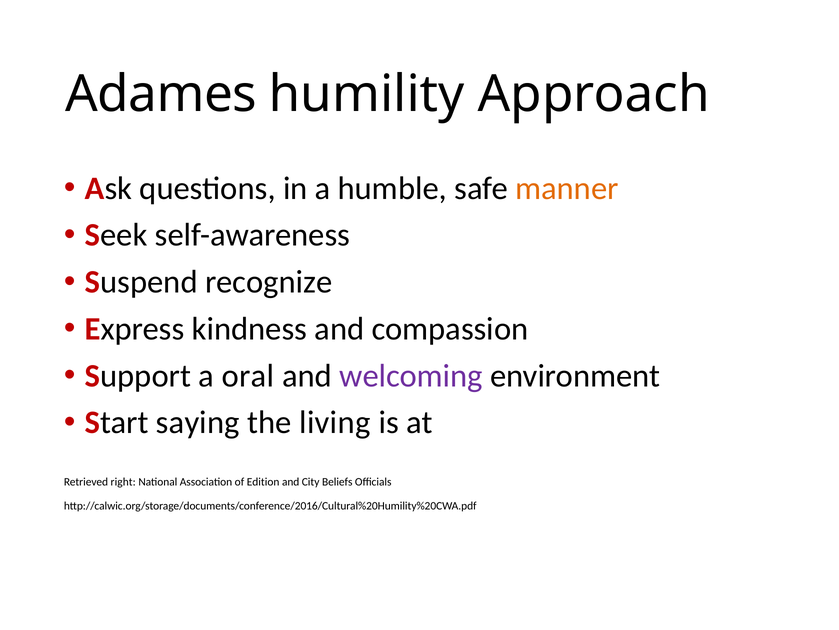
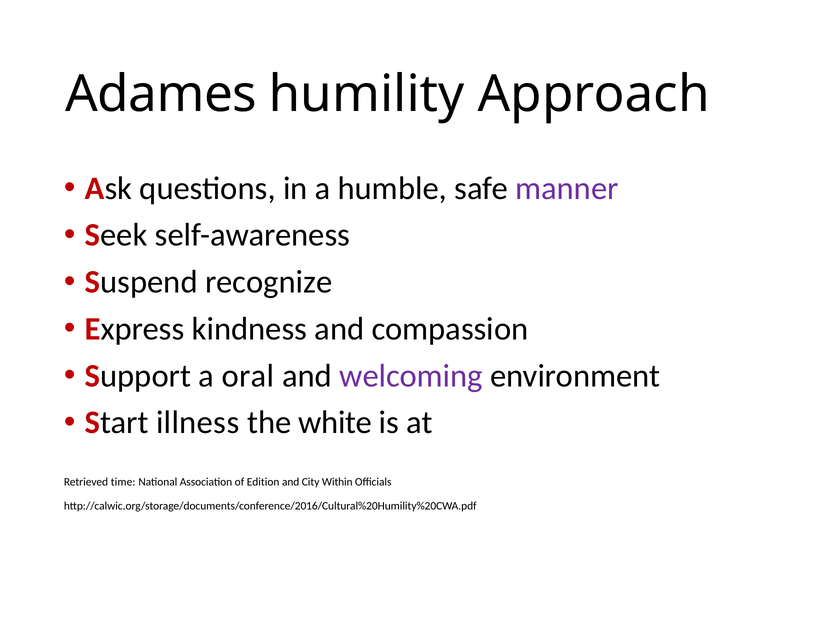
manner colour: orange -> purple (567, 188)
saying: saying -> illness (198, 422)
living: living -> white (335, 422)
right: right -> time (123, 482)
Beliefs: Beliefs -> Within (337, 482)
